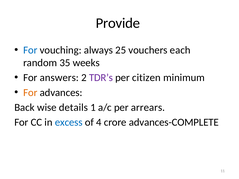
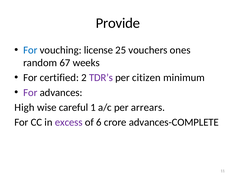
always: always -> license (98, 50)
each: each -> ones (180, 50)
35: 35 -> 67 (65, 63)
answers: answers -> certified (59, 78)
For colour: orange -> purple (30, 93)
Back: Back -> High (24, 108)
details: details -> careful (74, 108)
excess colour: blue -> purple (69, 122)
4: 4 -> 6 (99, 122)
